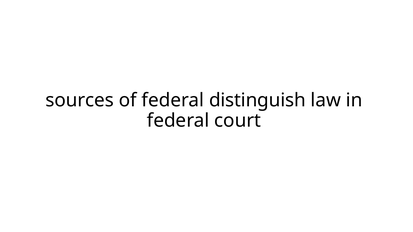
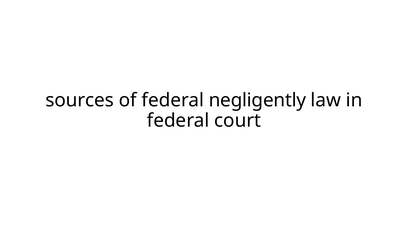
distinguish: distinguish -> negligently (257, 100)
